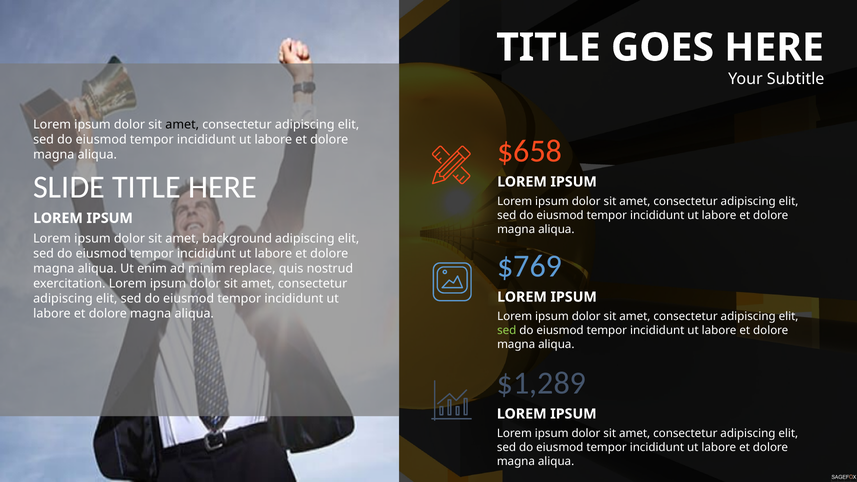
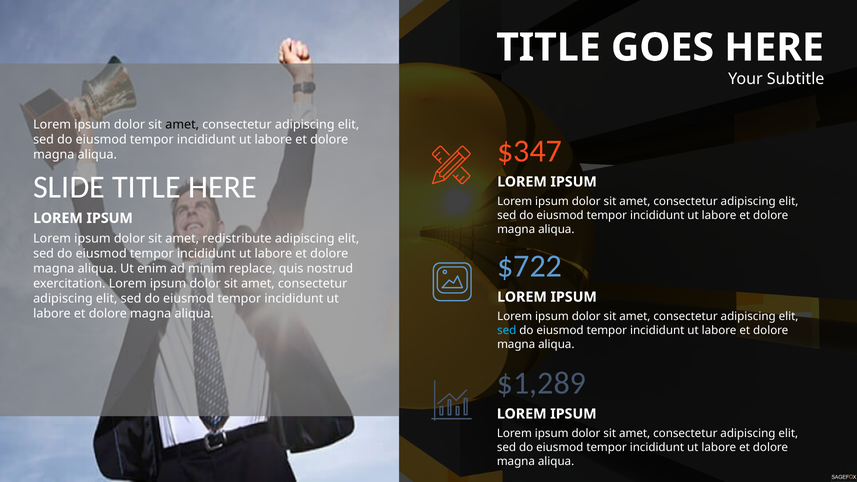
$658: $658 -> $347 (530, 151)
background: background -> redistribute (237, 238)
$769: $769 -> $722 (530, 266)
sed colour: light green -> light blue (507, 331)
